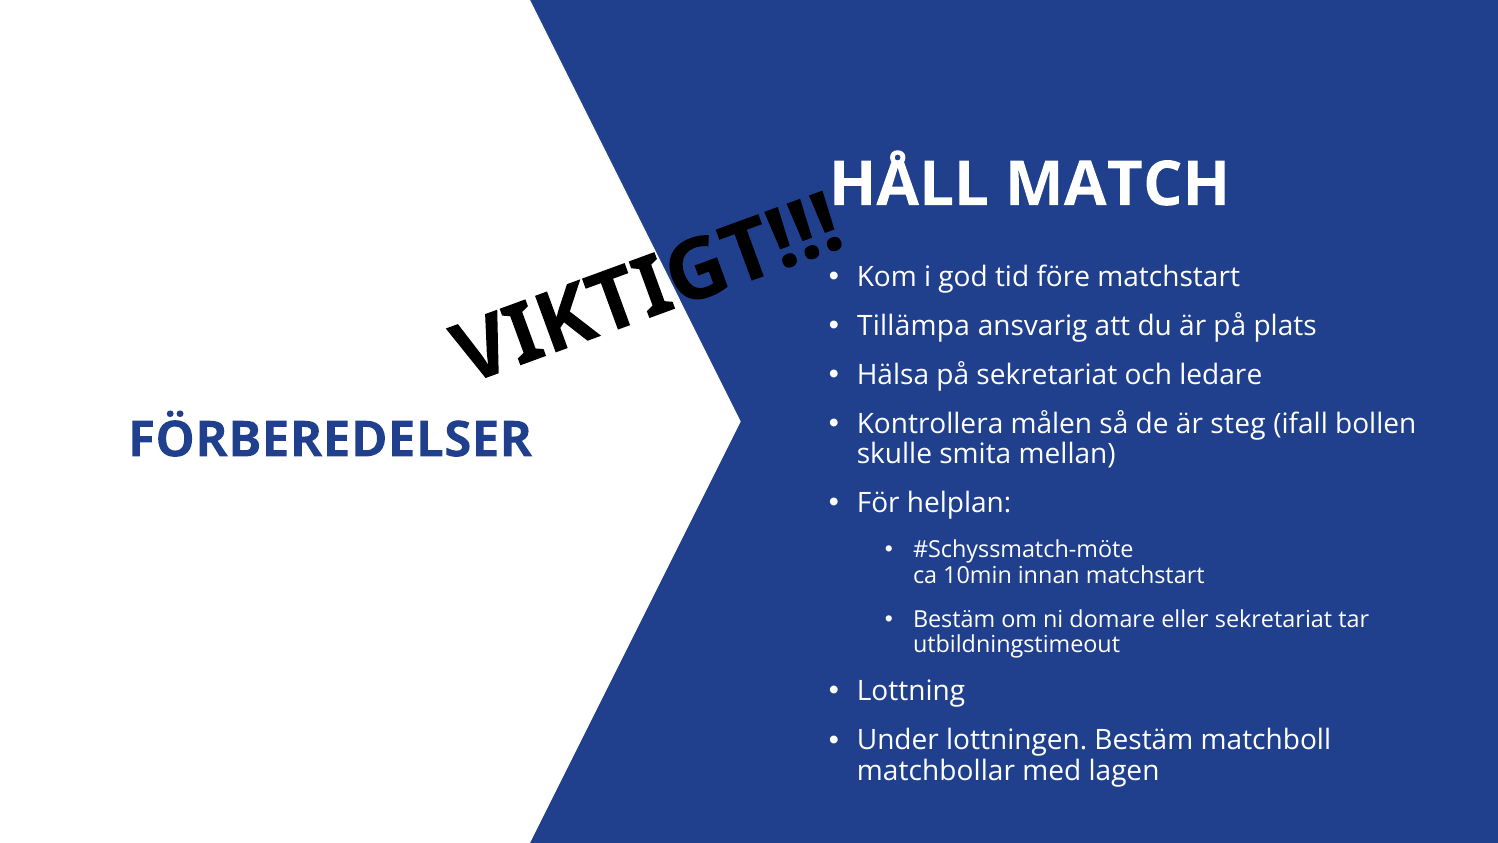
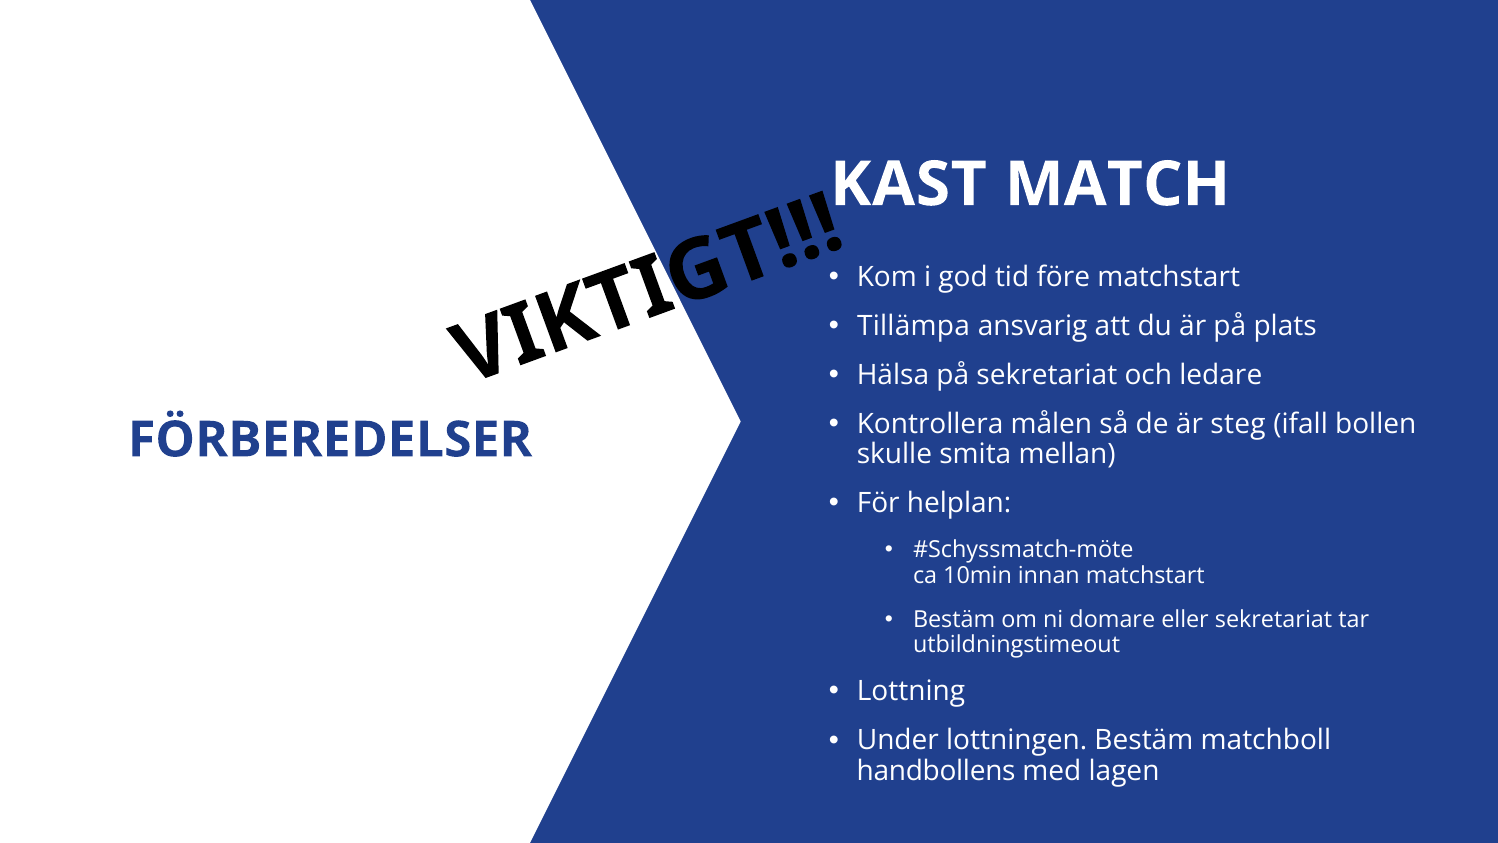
HÅLL: HÅLL -> KAST (908, 185)
matchbollar: matchbollar -> handbollens (936, 771)
